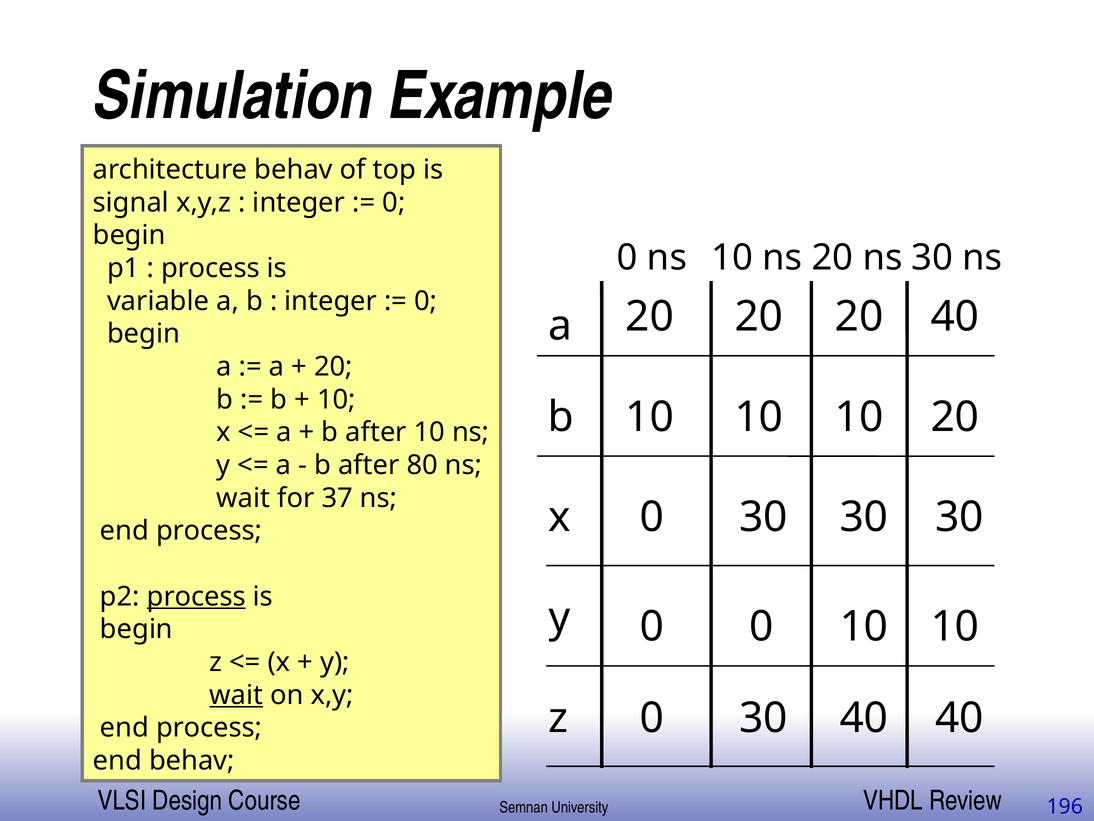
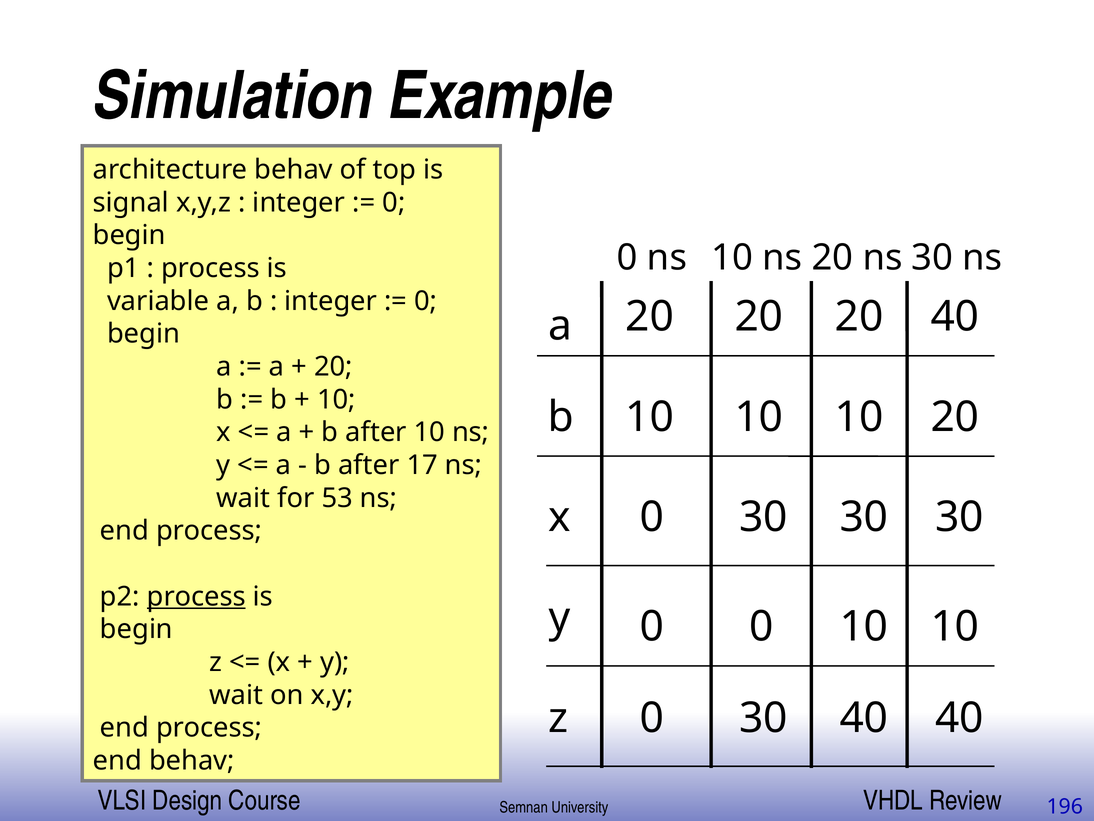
80: 80 -> 17 (422, 465)
37: 37 -> 53 (337, 498)
wait underline: present -> none (236, 695)
